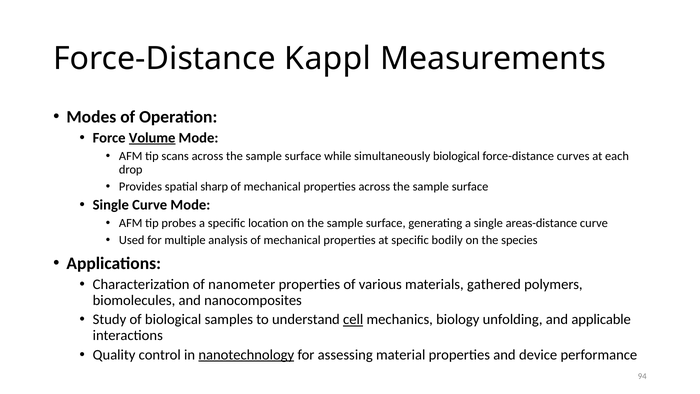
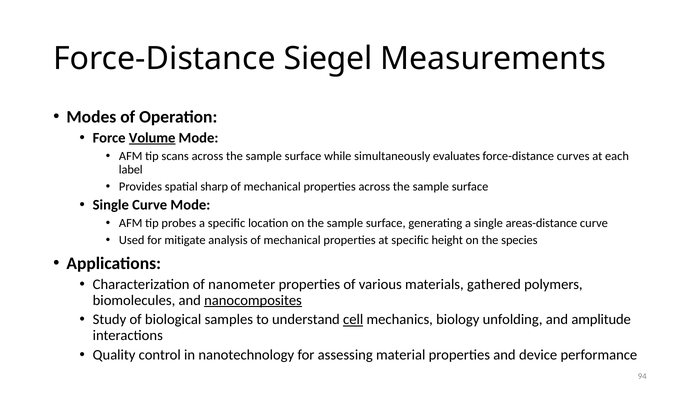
Kappl: Kappl -> Siegel (328, 59)
simultaneously biological: biological -> evaluates (456, 156)
drop: drop -> label (131, 169)
multiple: multiple -> mitigate (185, 240)
bodily: bodily -> height (447, 240)
nanocomposites underline: none -> present (253, 300)
applicable: applicable -> amplitude (601, 319)
nanotechnology underline: present -> none (246, 355)
